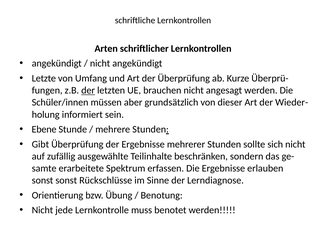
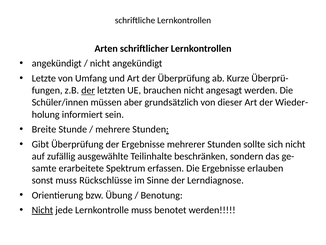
Ebene: Ebene -> Breite (44, 129)
sonst sonst: sonst -> muss (66, 180)
Nicht underline: none -> present (42, 210)
